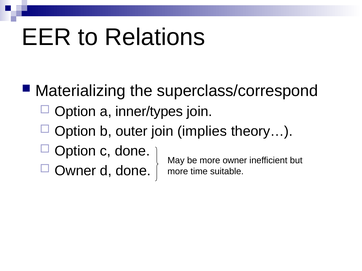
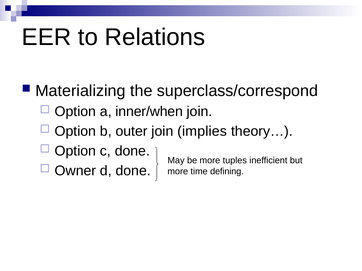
inner/types: inner/types -> inner/when (149, 112)
more owner: owner -> tuples (235, 161)
suitable: suitable -> defining (227, 172)
